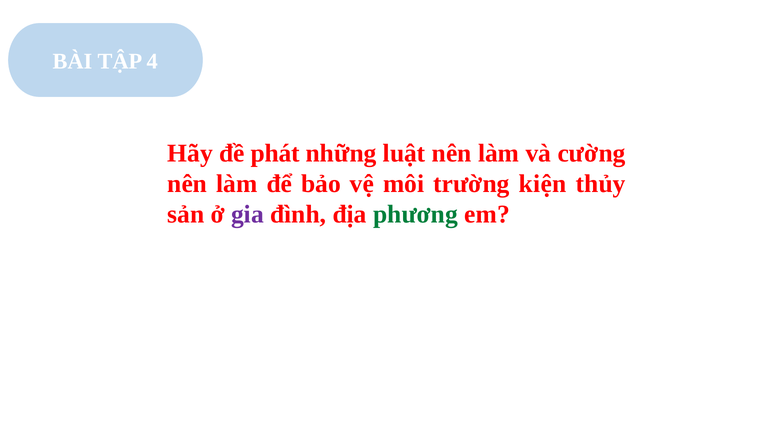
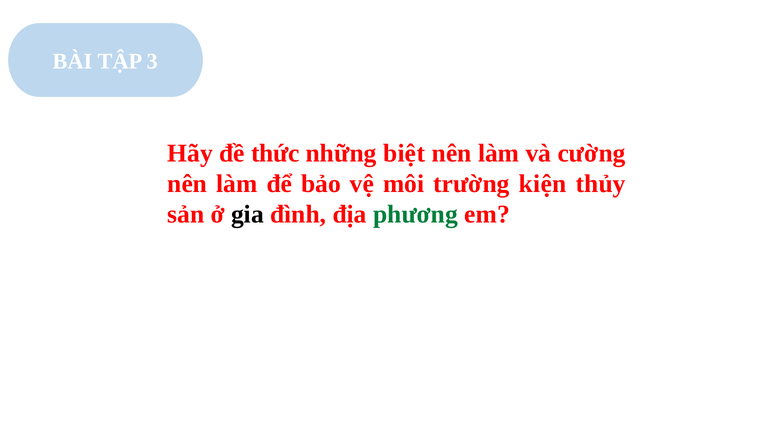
4: 4 -> 3 (152, 62)
phát: phát -> thức (275, 153)
luật: luật -> biệt (404, 153)
gia colour: purple -> black (247, 214)
